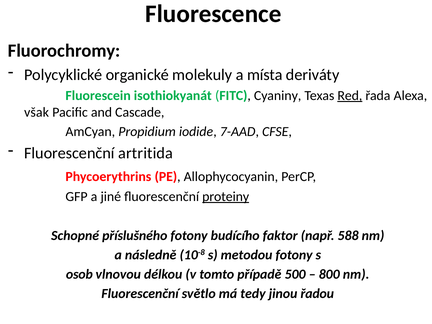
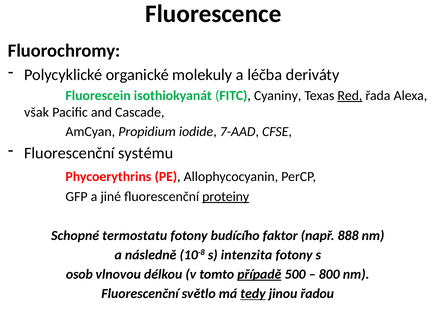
místa: místa -> léčba (265, 75)
artritida: artritida -> systému (146, 153)
příslušného: příslušného -> termostatu (135, 235)
588: 588 -> 888 (348, 235)
metodou: metodou -> intenzita (247, 255)
případě underline: none -> present (259, 274)
tedy underline: none -> present (253, 294)
